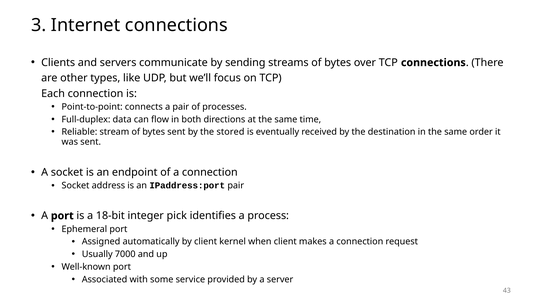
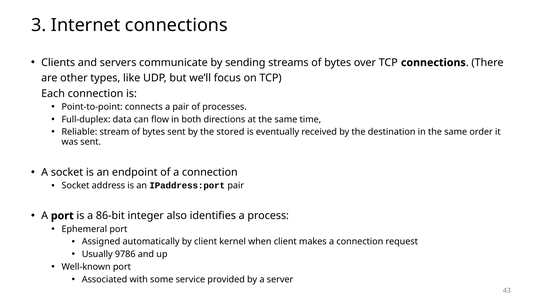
18-bit: 18-bit -> 86-bit (110, 216)
pick: pick -> also (177, 216)
7000: 7000 -> 9786 (125, 254)
